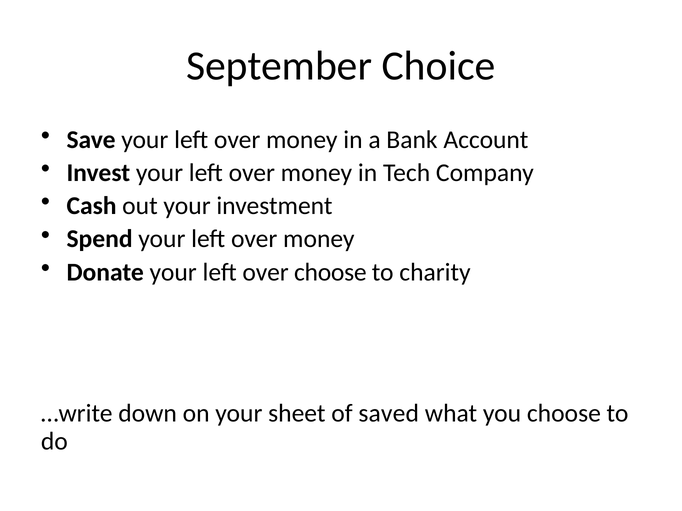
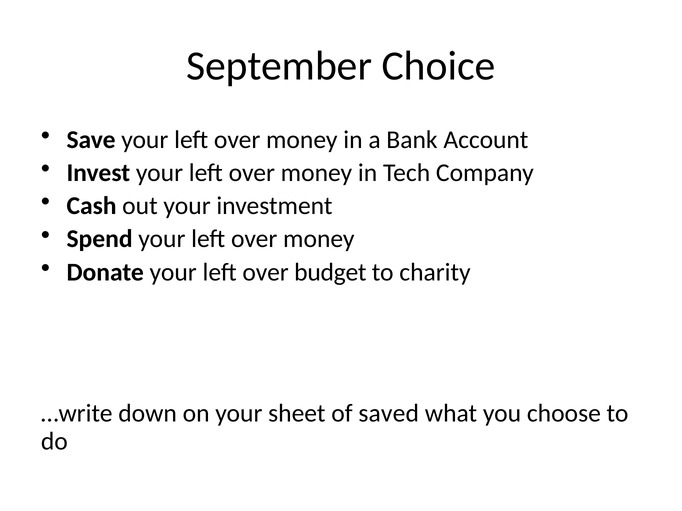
over choose: choose -> budget (330, 272)
